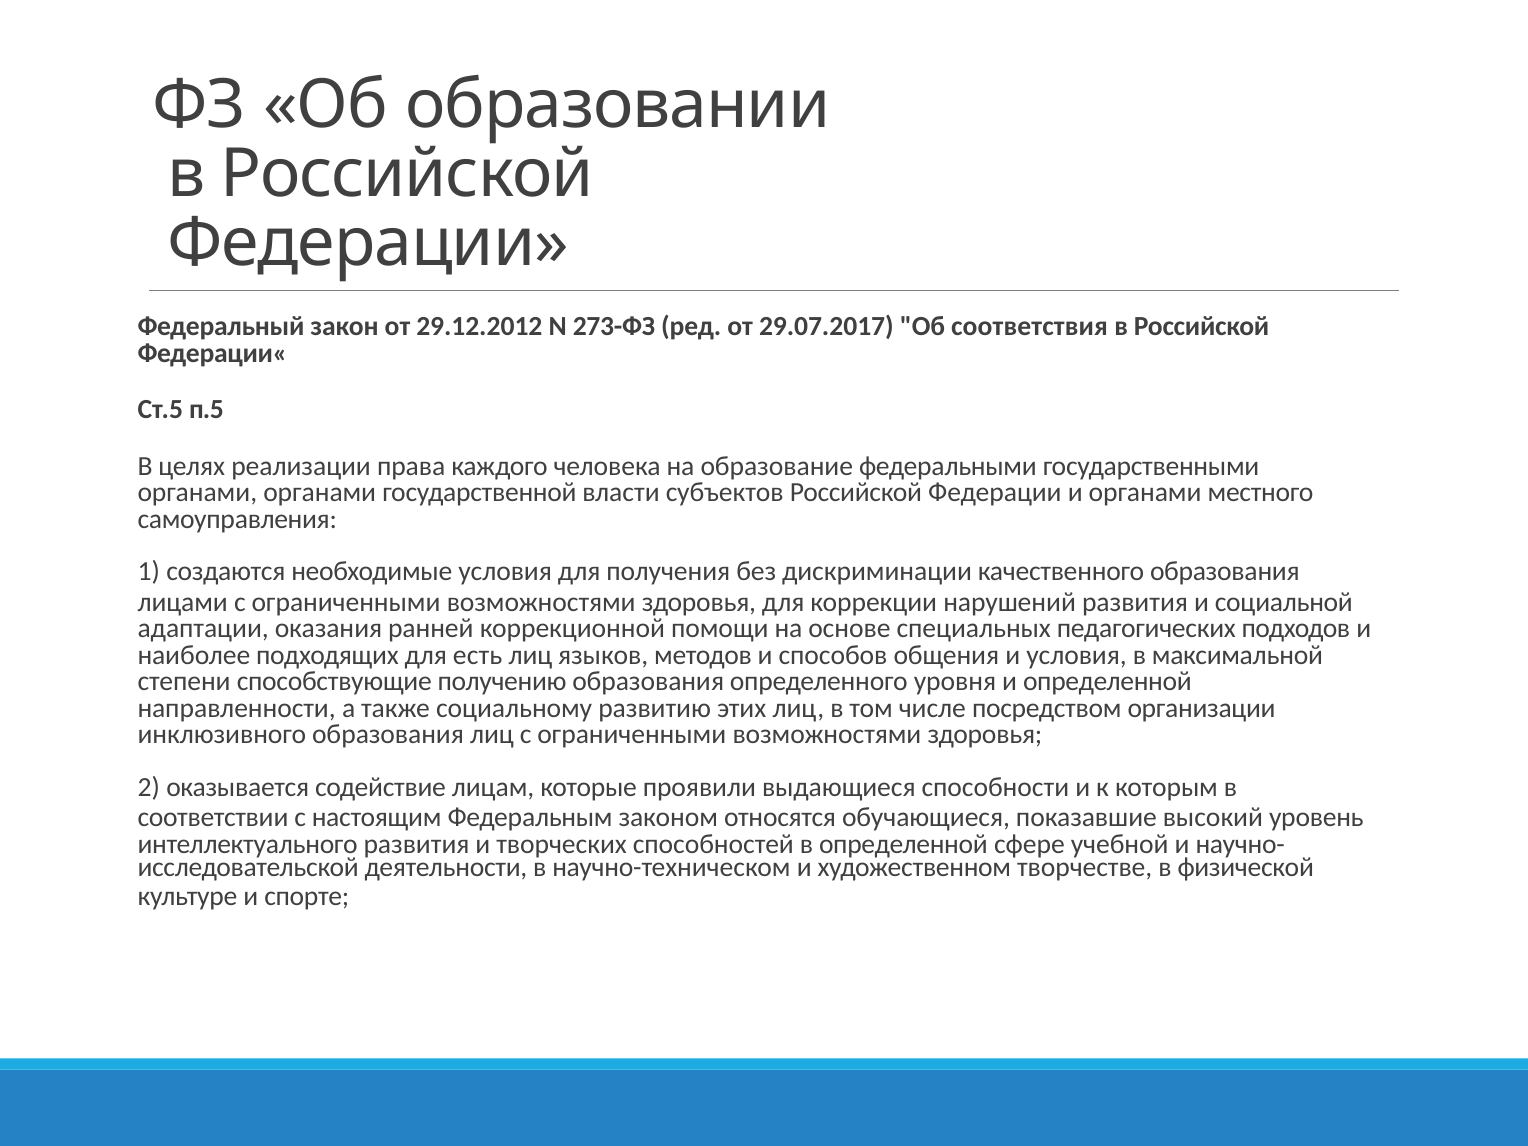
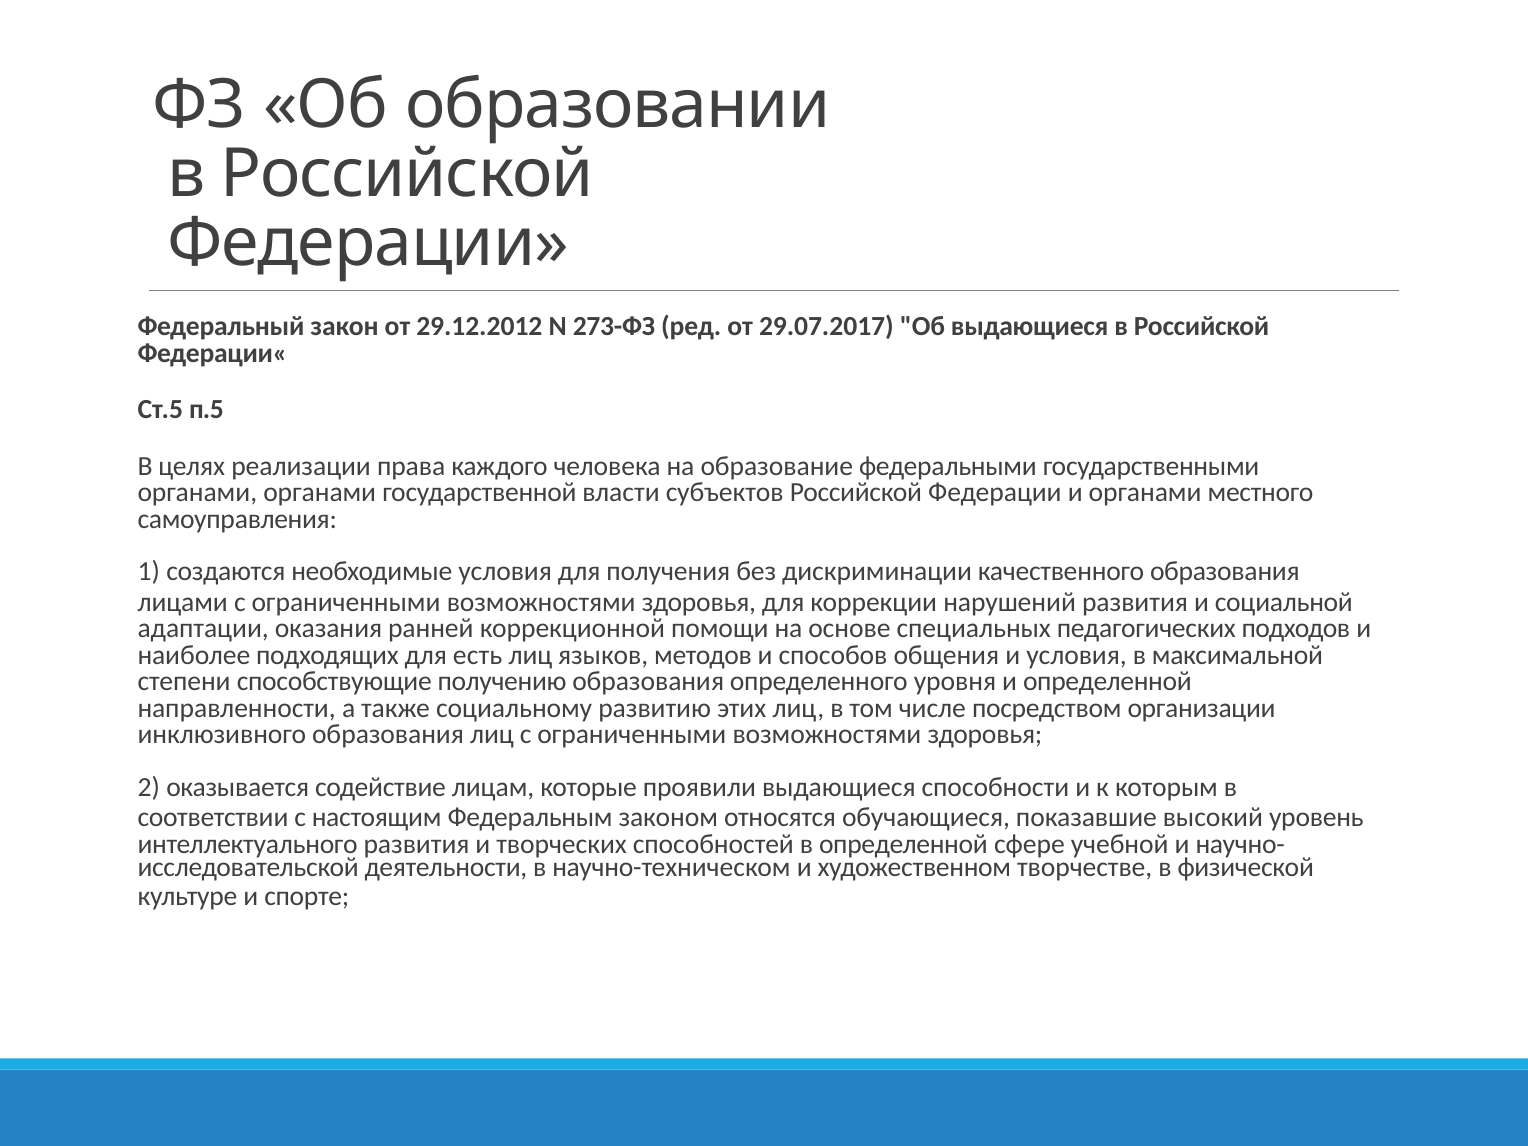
Об соответствия: соответствия -> выдающиеся (1030, 327)
